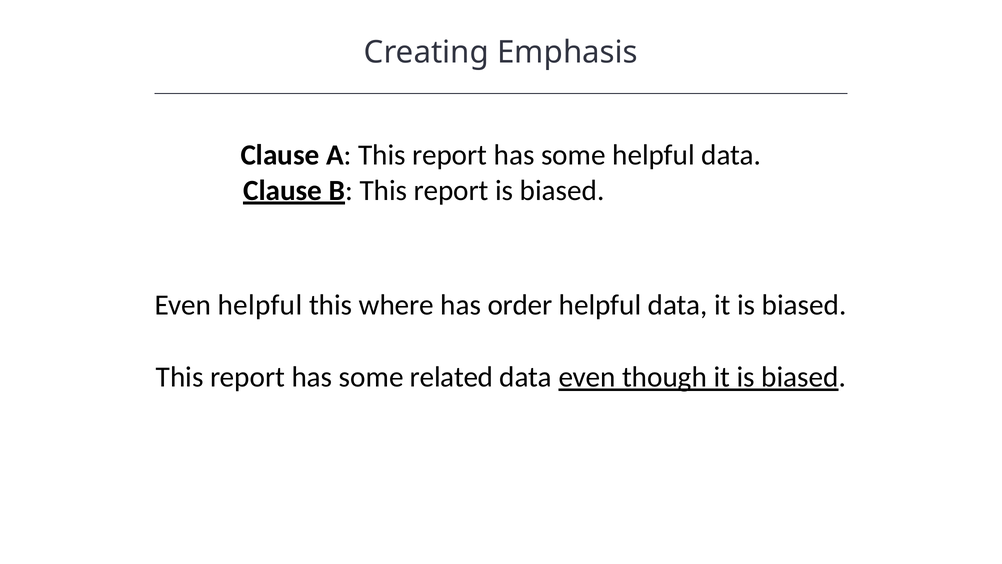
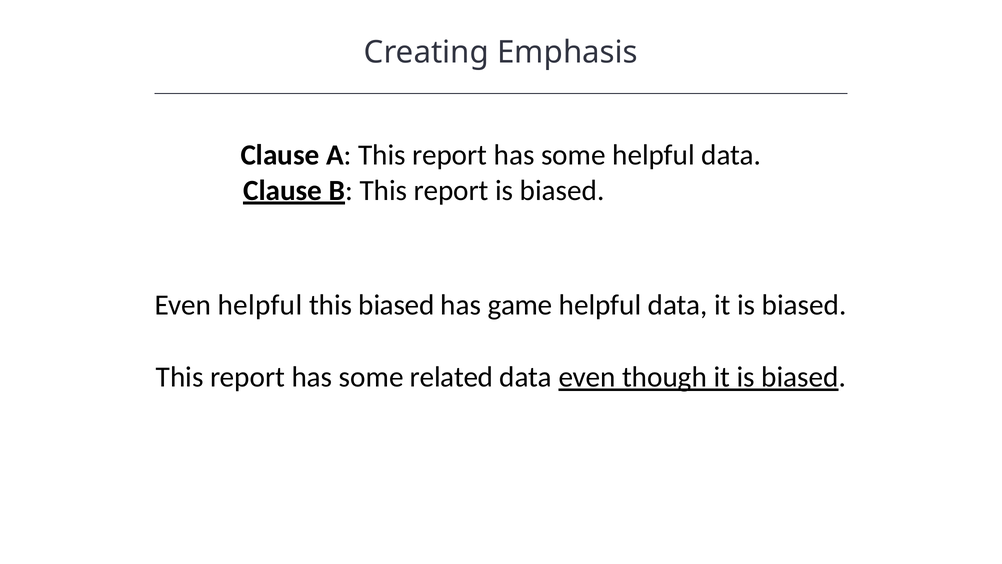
this where: where -> biased (396, 305)
order: order -> game (520, 305)
